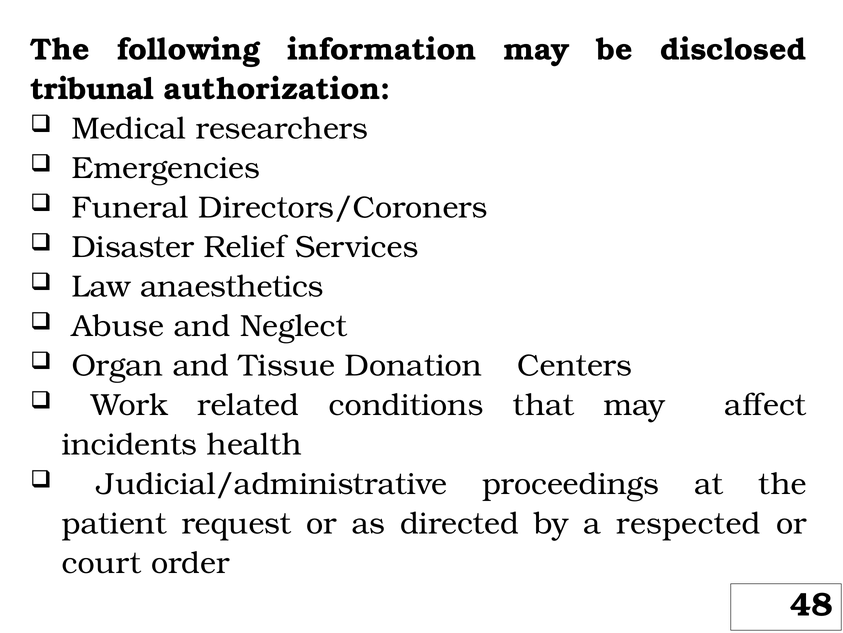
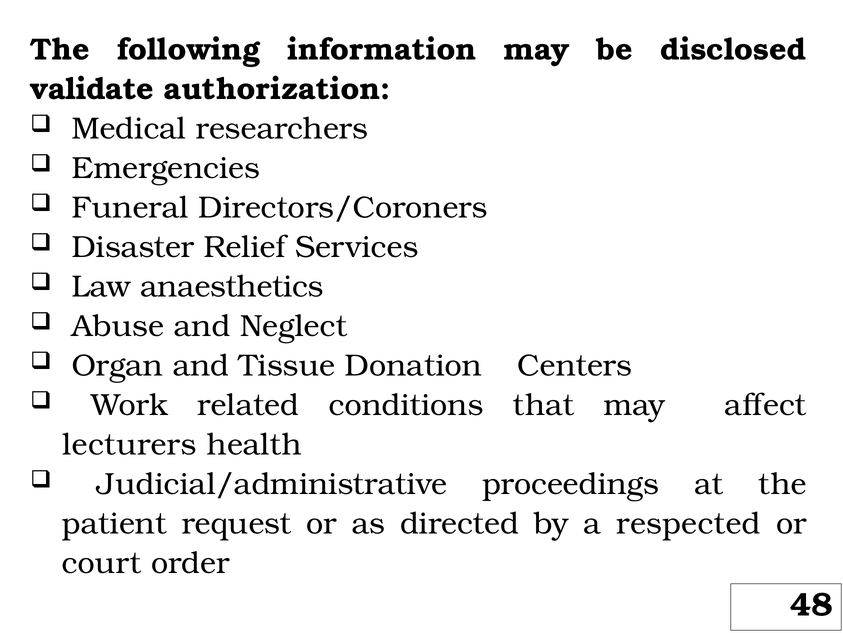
tribunal: tribunal -> validate (92, 89)
incidents: incidents -> lecturers (129, 444)
